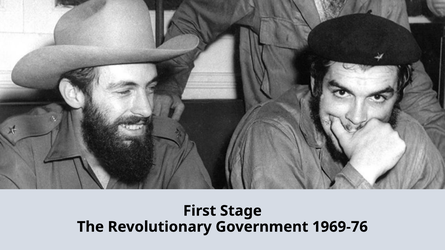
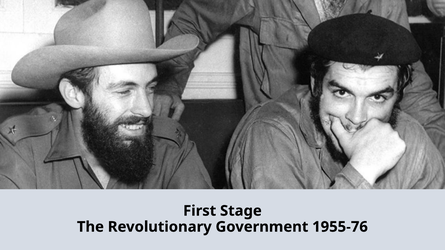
1969-76: 1969-76 -> 1955-76 (340, 227)
